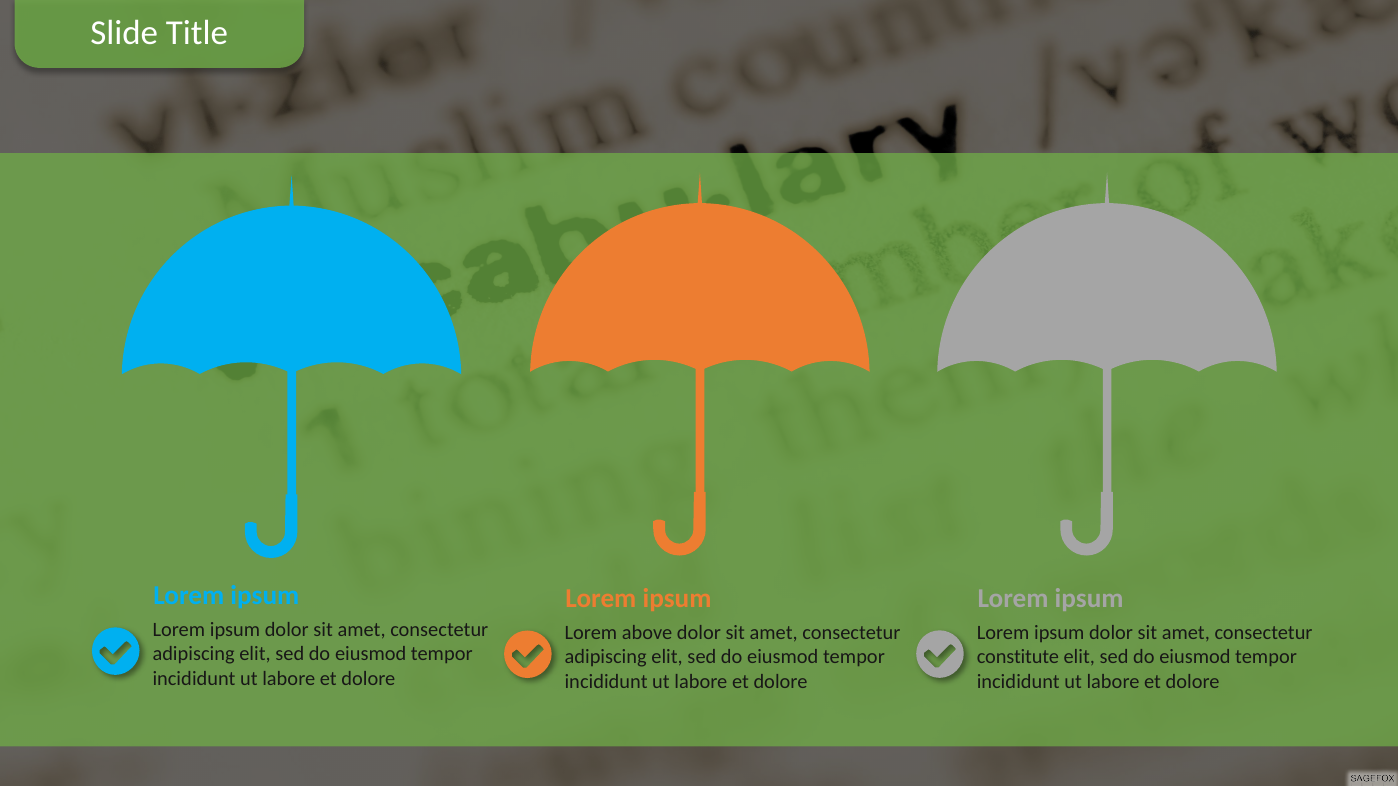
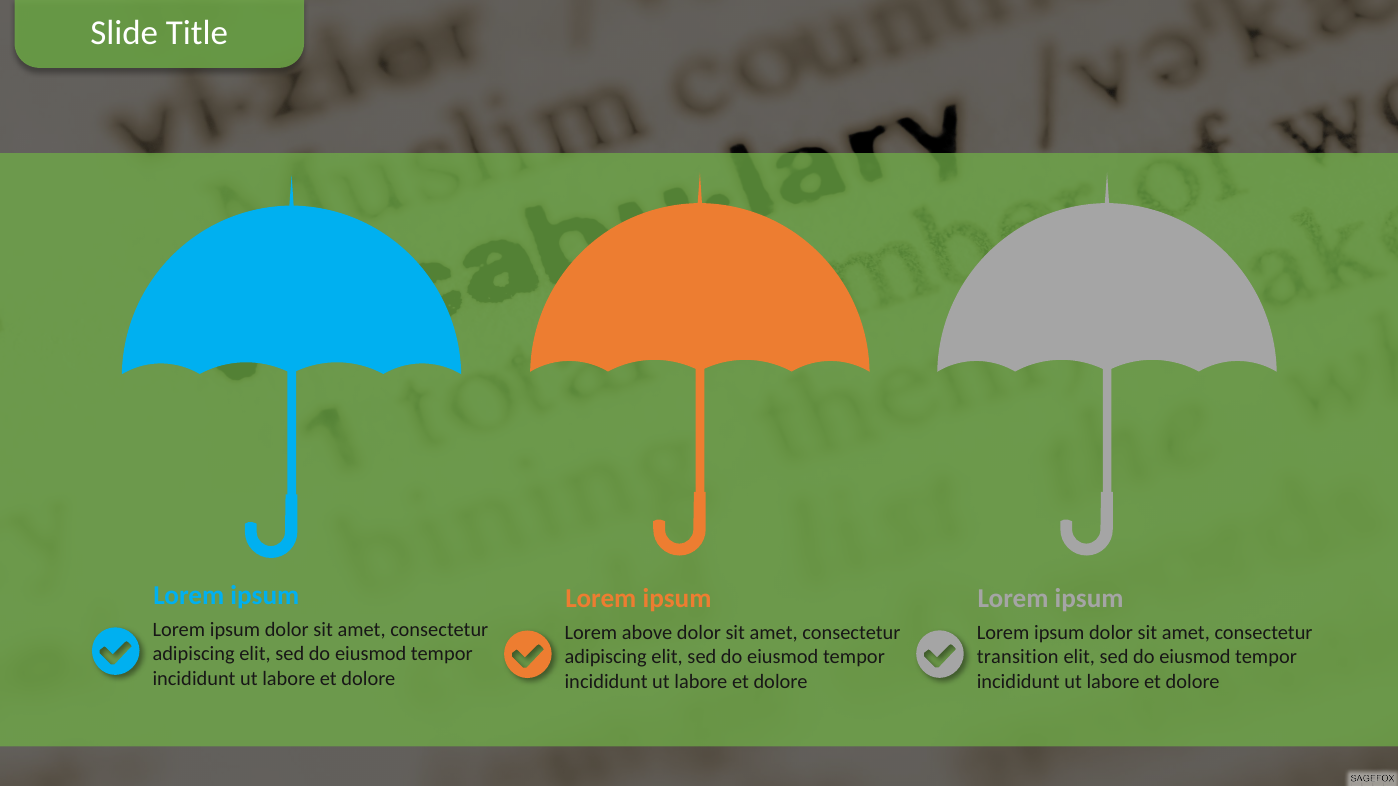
constitute: constitute -> transition (1018, 657)
